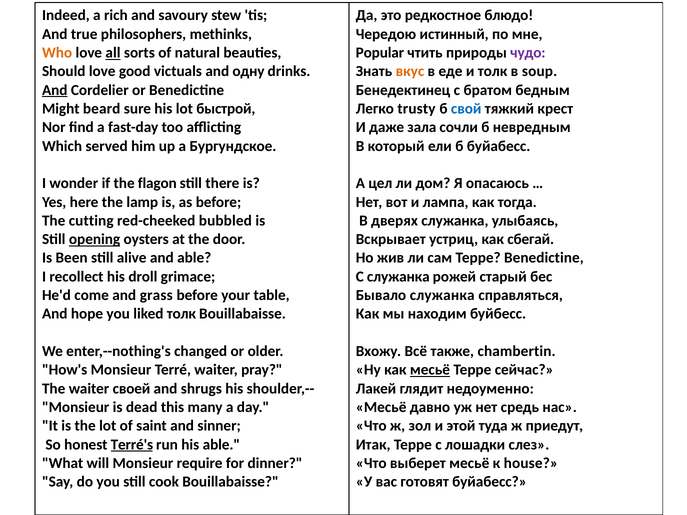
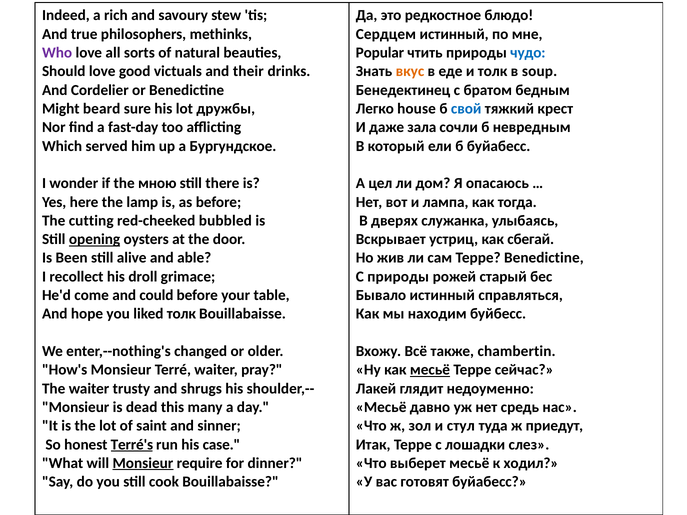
Чередою: Чередою -> Сердцем (386, 34)
Who colour: orange -> purple (57, 53)
all underline: present -> none (113, 53)
чудо colour: purple -> blue (528, 53)
одну: одну -> their (248, 71)
And underline: present -> none (55, 90)
быстрой: быстрой -> дружбы (226, 109)
trusty: trusty -> house (417, 109)
flagon: flagon -> мною (157, 183)
С служанка: служанка -> природы (398, 277)
grass: grass -> could (156, 295)
Бывало служанка: служанка -> истинный (442, 295)
своей: своей -> trusty (131, 389)
этой: этой -> стул (461, 426)
his able: able -> case (221, 445)
Monsieur underline: none -> present (143, 463)
house: house -> ходил (531, 463)
